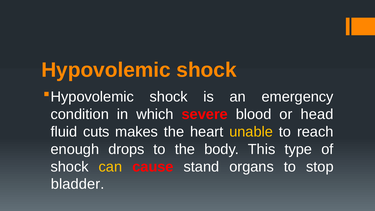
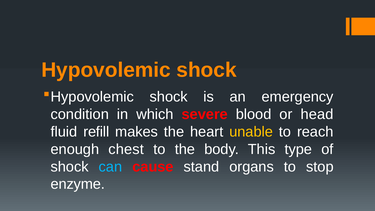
cuts: cuts -> refill (96, 132)
drops: drops -> chest (126, 149)
can colour: yellow -> light blue (110, 167)
bladder: bladder -> enzyme (78, 184)
